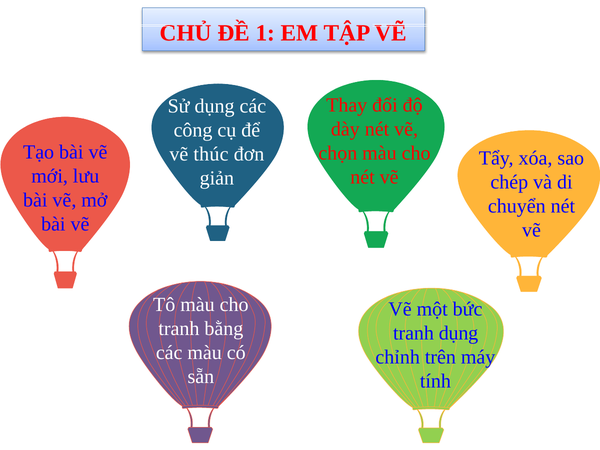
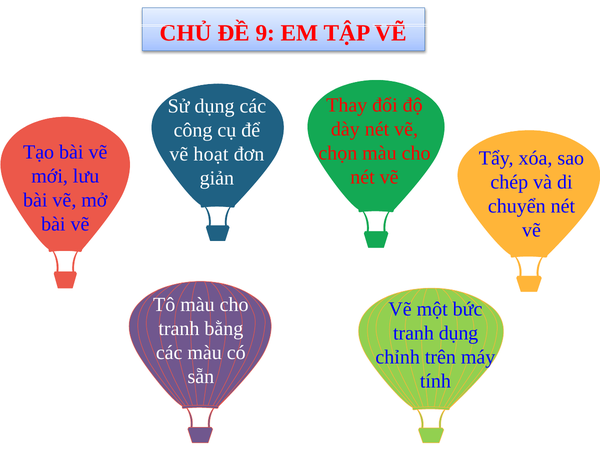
1: 1 -> 9 (265, 33)
thúc: thúc -> hoạt (211, 154)
